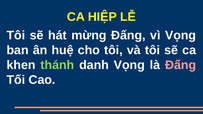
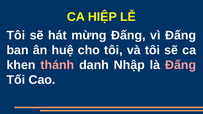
vì Vọng: Vọng -> Đấng (181, 35)
thánh colour: light green -> pink (57, 65)
danh Vọng: Vọng -> Nhập (129, 65)
